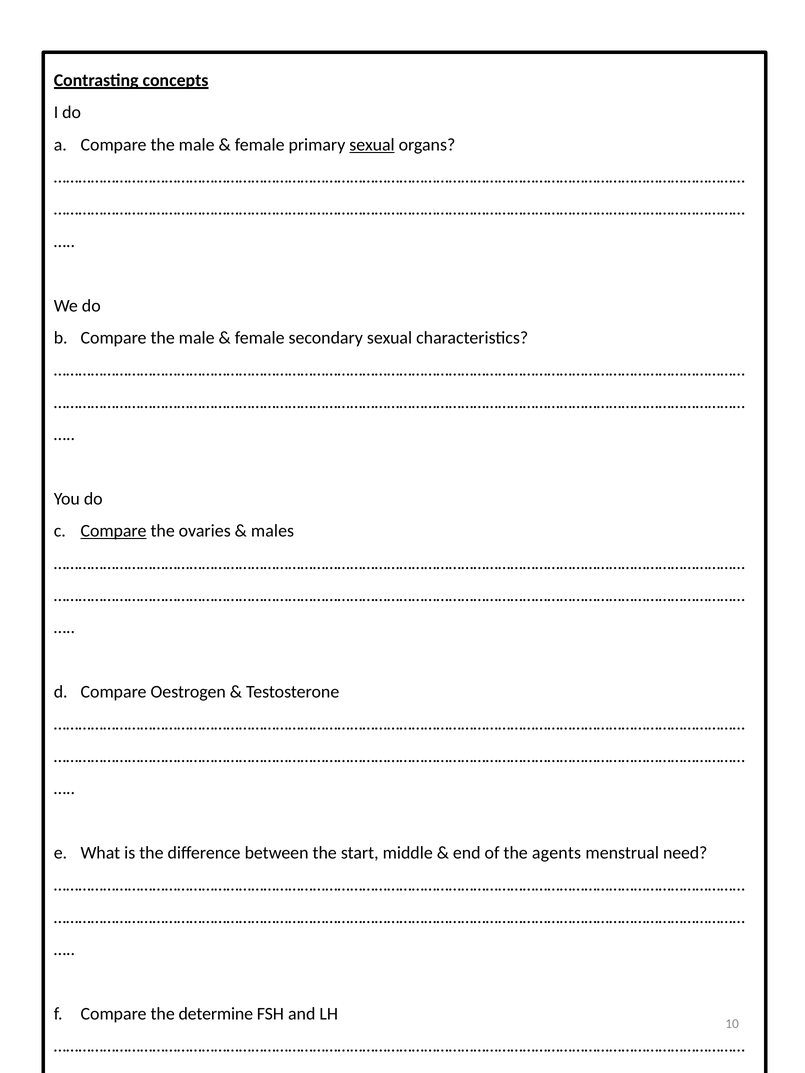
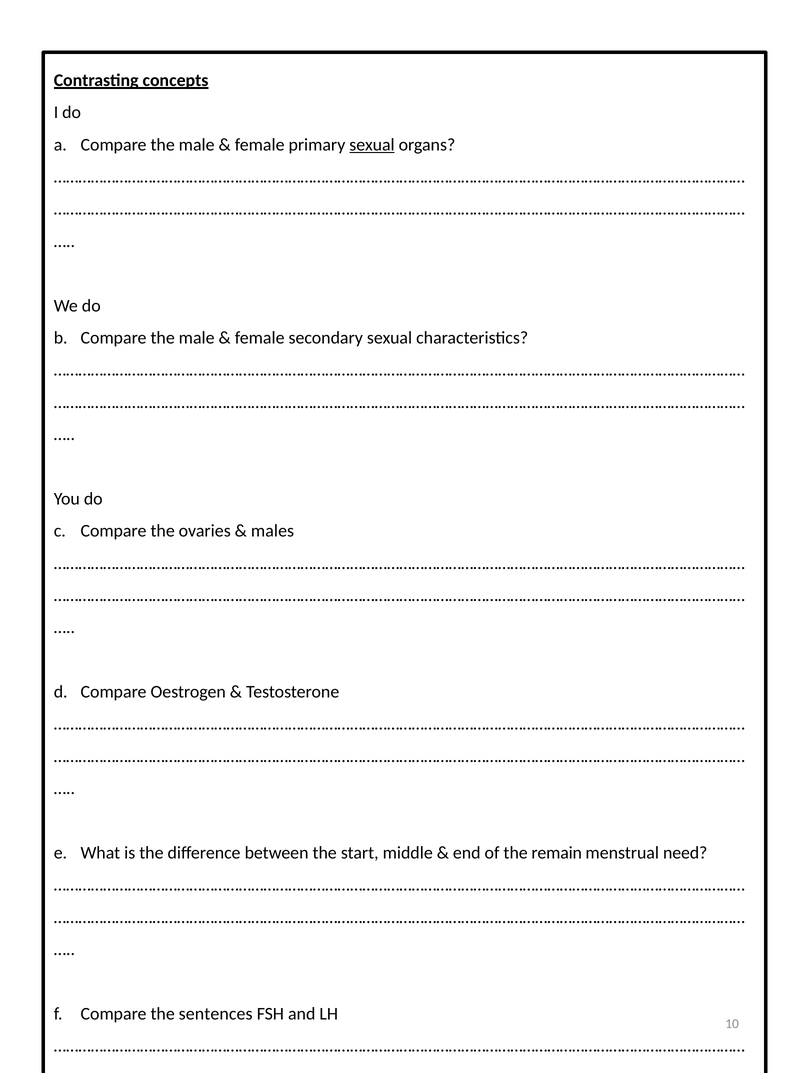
Compare underline: present -> none (114, 531)
agents: agents -> remain (557, 853)
determine: determine -> sentences (216, 1014)
